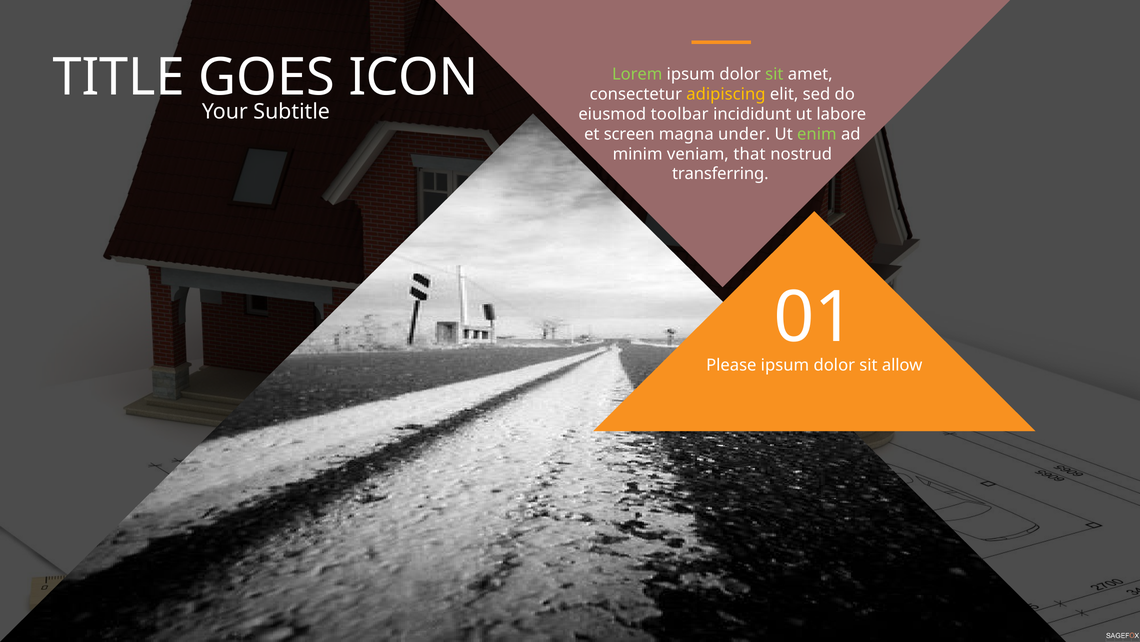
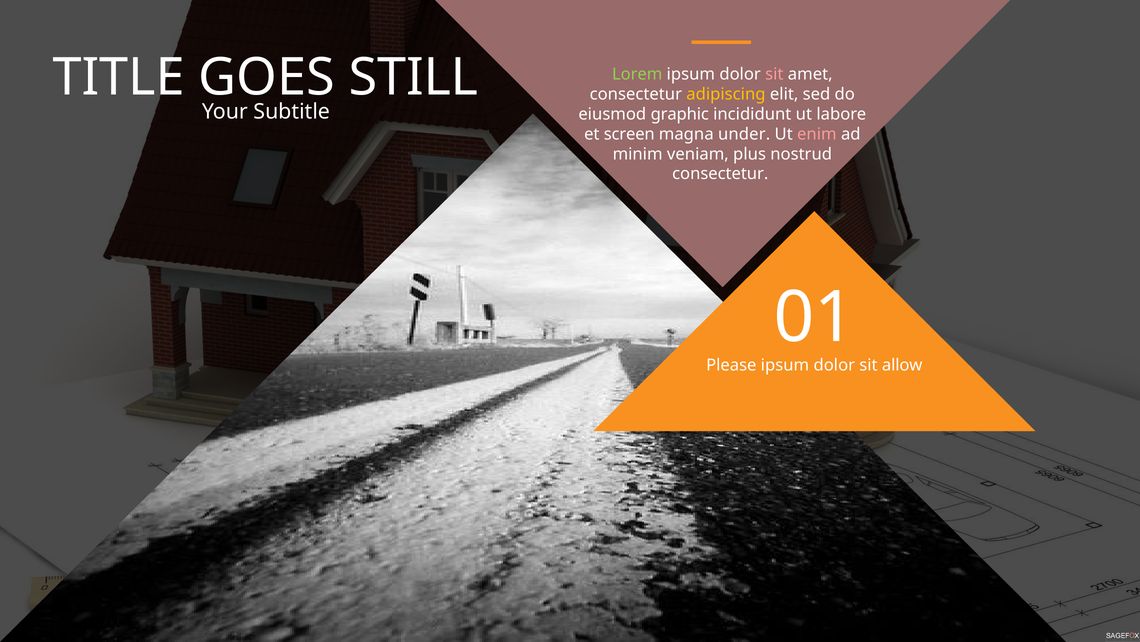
ICON: ICON -> STILL (413, 77)
sit colour: light green -> pink (774, 74)
toolbar: toolbar -> graphic (680, 114)
enim colour: light green -> pink (817, 134)
that: that -> plus (750, 154)
transferring: transferring -> consectetur (720, 174)
